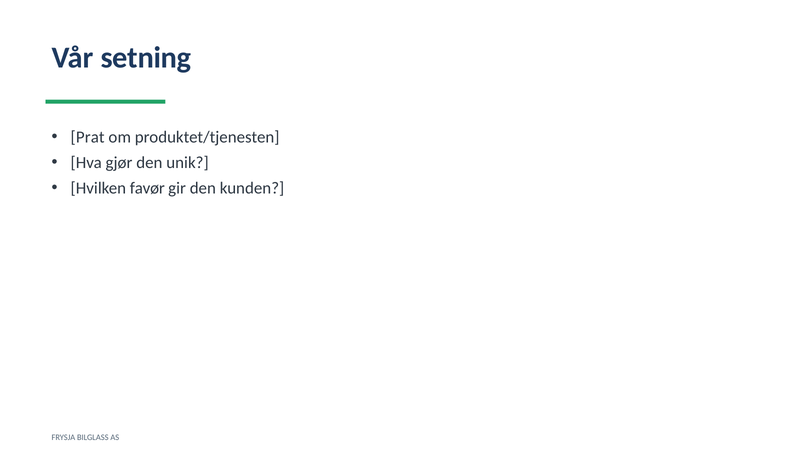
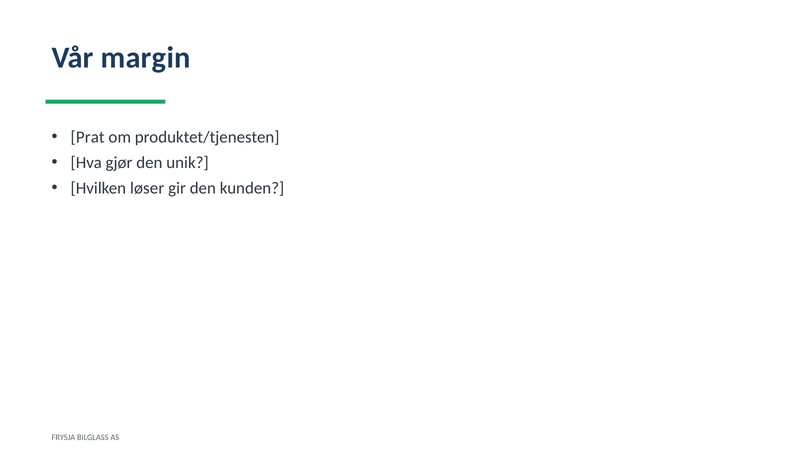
setning: setning -> margin (146, 58)
favør: favør -> løser (147, 188)
